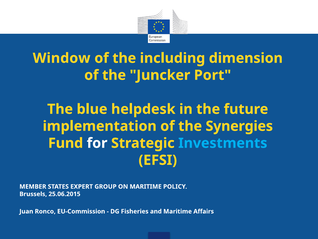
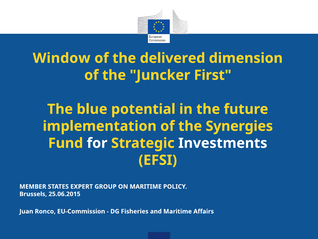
including: including -> delivered (173, 58)
Port: Port -> First (213, 75)
helpdesk: helpdesk -> potential (143, 109)
Investments colour: light blue -> white (223, 143)
